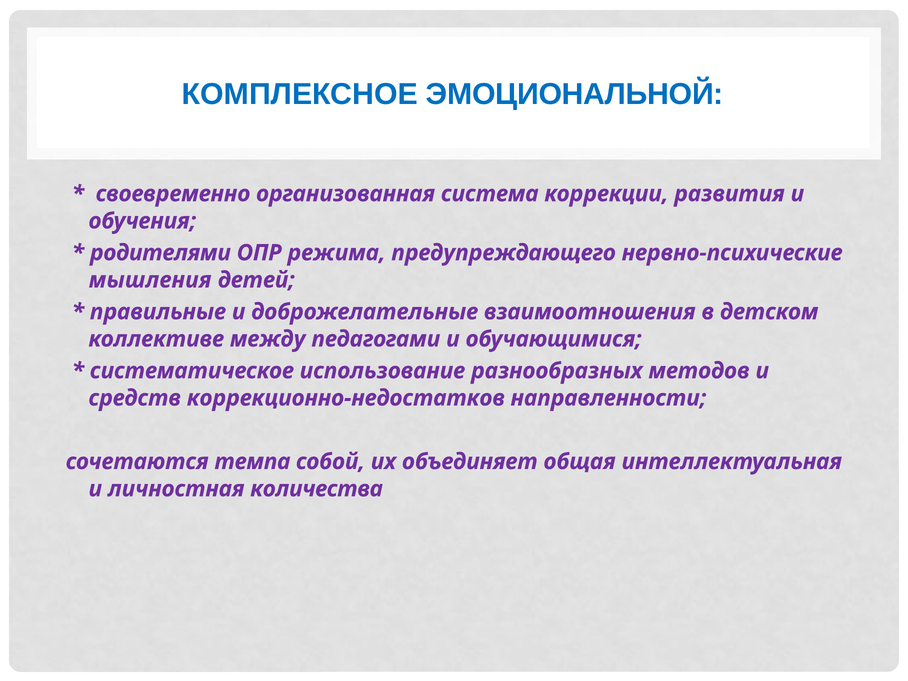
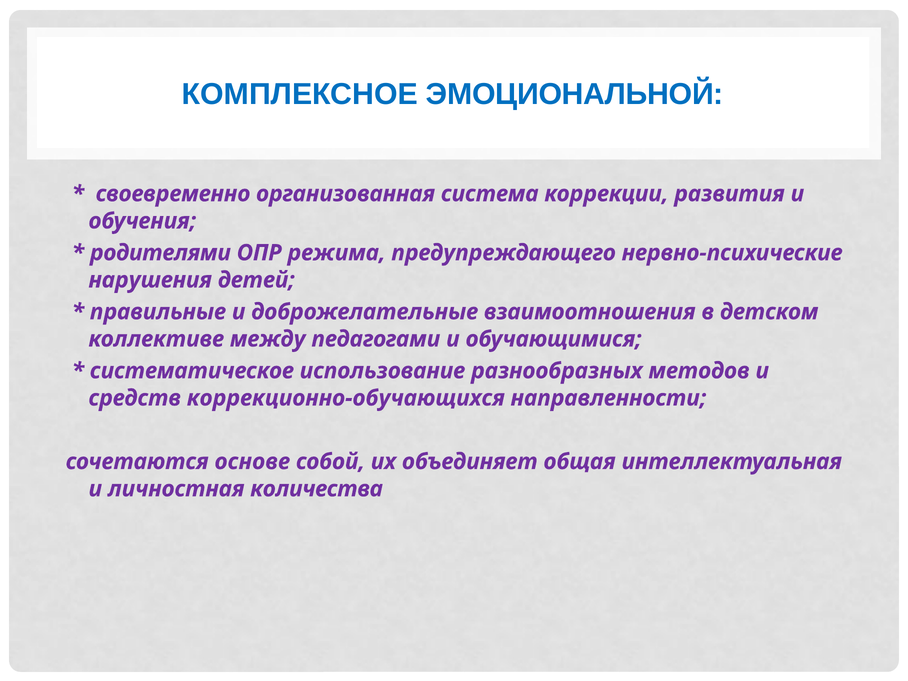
мышления: мышления -> нарушения (150, 280)
коррекционно-недостатков: коррекционно-недостатков -> коррекционно-обучающихся (346, 398)
темпа: темпа -> основе (252, 462)
